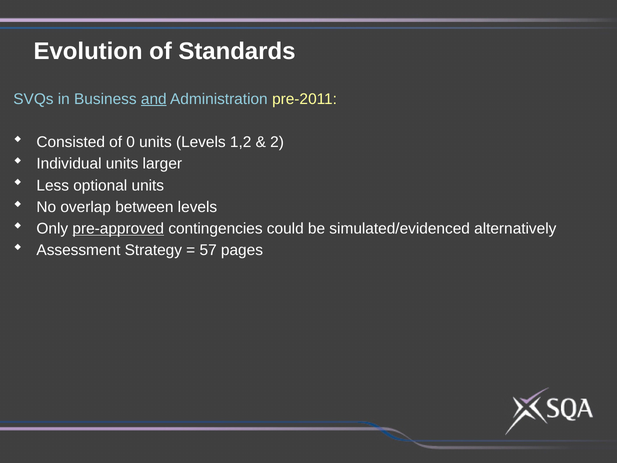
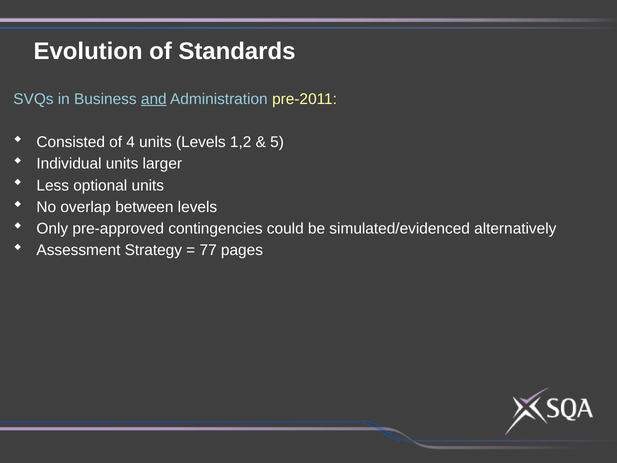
0: 0 -> 4 (131, 142)
2: 2 -> 5 (277, 142)
pre-approved underline: present -> none (118, 229)
57: 57 -> 77 (208, 250)
